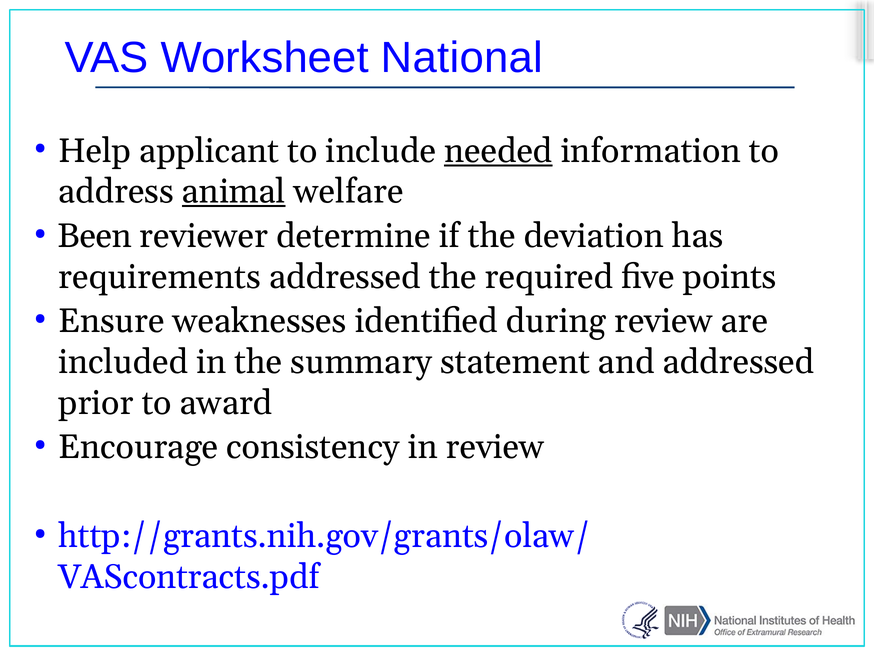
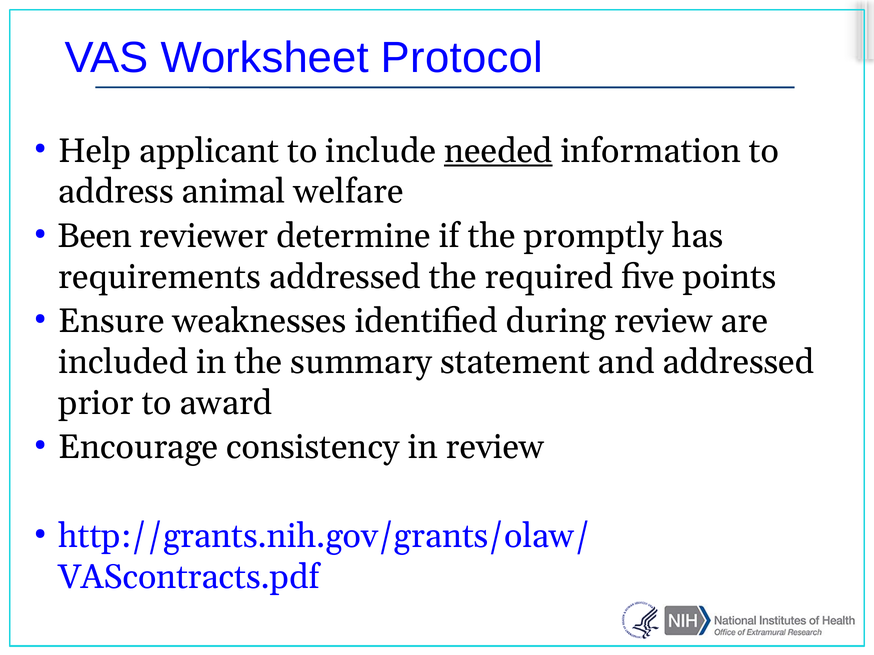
National: National -> Protocol (462, 58)
animal underline: present -> none (234, 192)
deviation: deviation -> promptly (594, 236)
